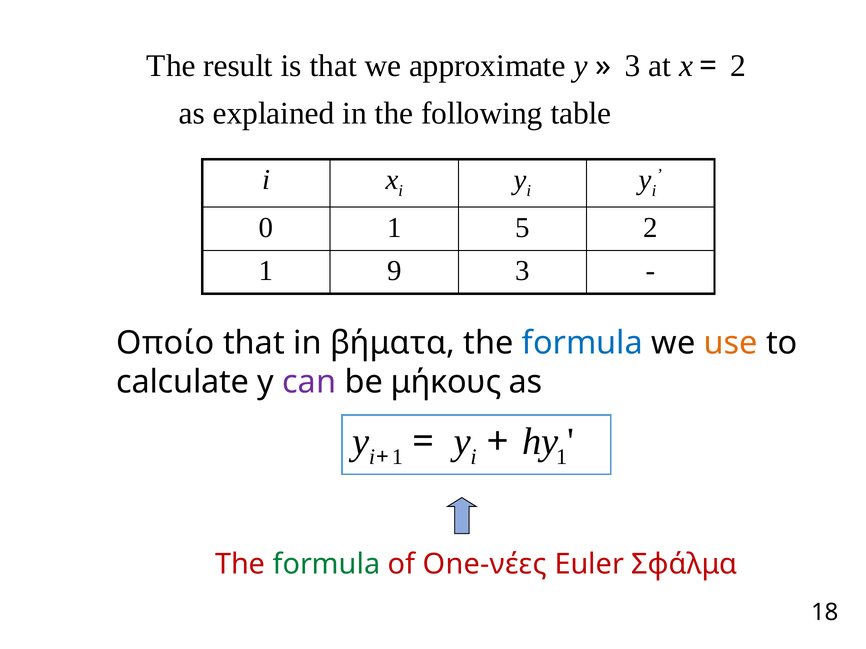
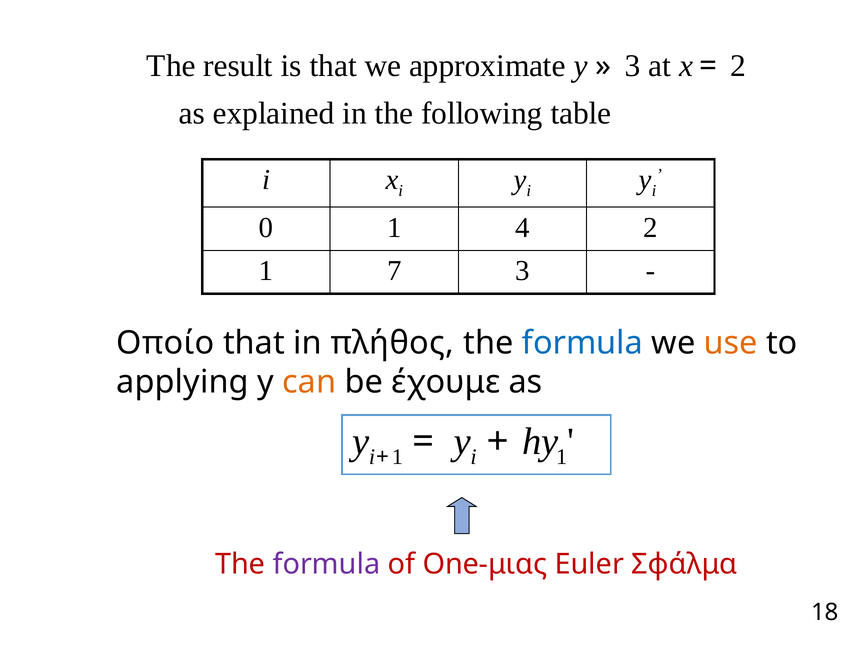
5: 5 -> 4 (522, 228)
9: 9 -> 7 (394, 271)
βήματα: βήματα -> πλήθος (392, 344)
calculate: calculate -> applying (183, 383)
can colour: purple -> orange (309, 383)
μήκους: μήκους -> έχουμε (446, 383)
formula colour: green -> purple (327, 565)
One-νέες: One-νέες -> One-μιας (485, 565)
